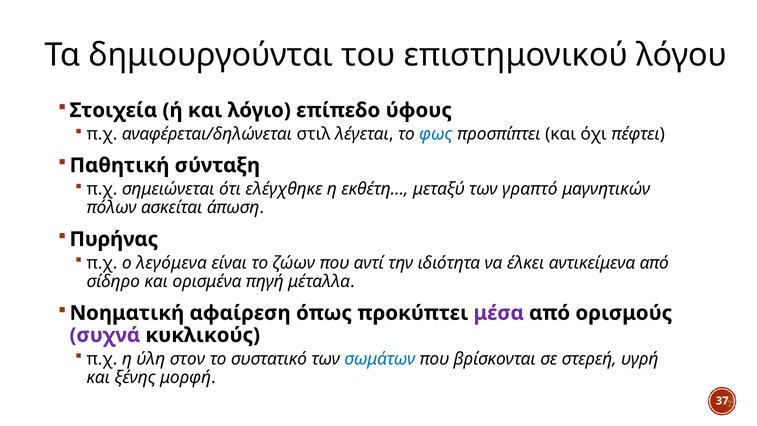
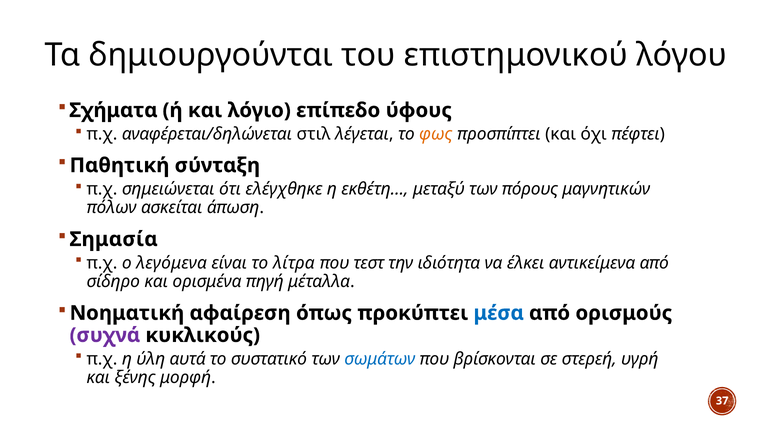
Στοιχεία: Στοιχεία -> Σχήματα (113, 110)
φως colour: blue -> orange (436, 134)
γραπτό: γραπτό -> πόρους (530, 189)
Πυρήνας: Πυρήνας -> Σημασία (114, 239)
ζώων: ζώων -> λίτρα (294, 263)
αντί: αντί -> τεστ (369, 263)
μέσα colour: purple -> blue (499, 313)
στον: στον -> αυτά (188, 359)
